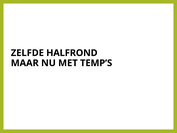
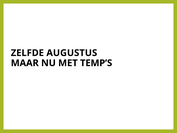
HALFROND: HALFROND -> AUGUSTUS (72, 53)
